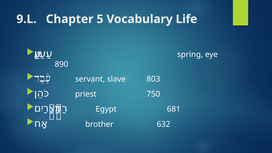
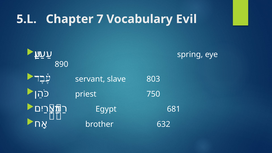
9.L: 9.L -> 5.L (27, 19)
5: 5 -> 7 (100, 19)
Life: Life -> Evil (186, 19)
